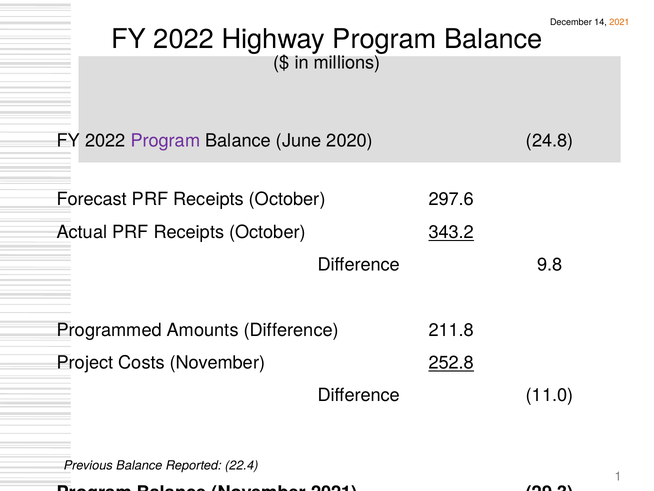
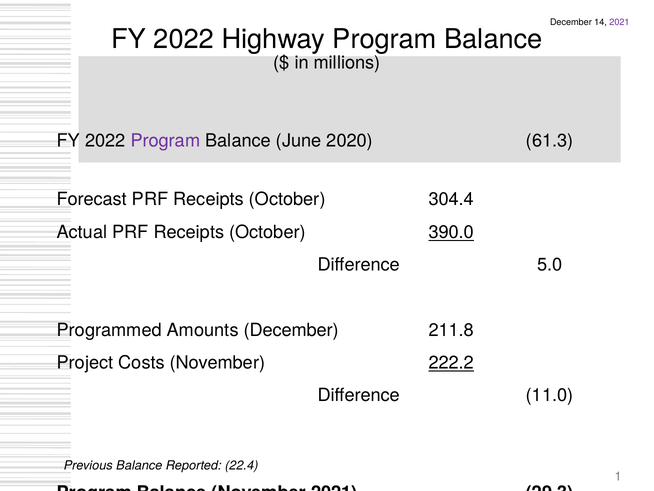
2021 colour: orange -> purple (619, 22)
24.8: 24.8 -> 61.3 (550, 141)
297.6: 297.6 -> 304.4 (451, 199)
343.2: 343.2 -> 390.0 (451, 232)
9.8: 9.8 -> 5.0 (550, 264)
Amounts Difference: Difference -> December (291, 330)
252.8: 252.8 -> 222.2 (451, 362)
